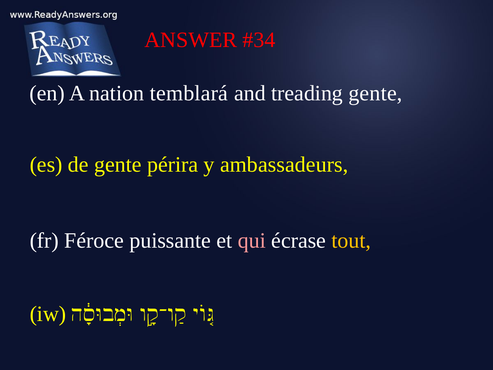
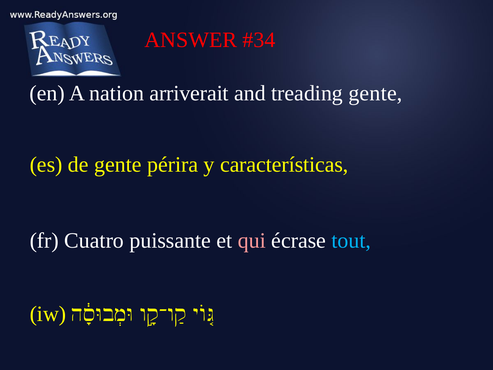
temblará: temblará -> arriverait (189, 93)
ambassadeurs: ambassadeurs -> características (284, 165)
Féroce: Féroce -> Cuatro (94, 241)
tout colour: yellow -> light blue (351, 241)
